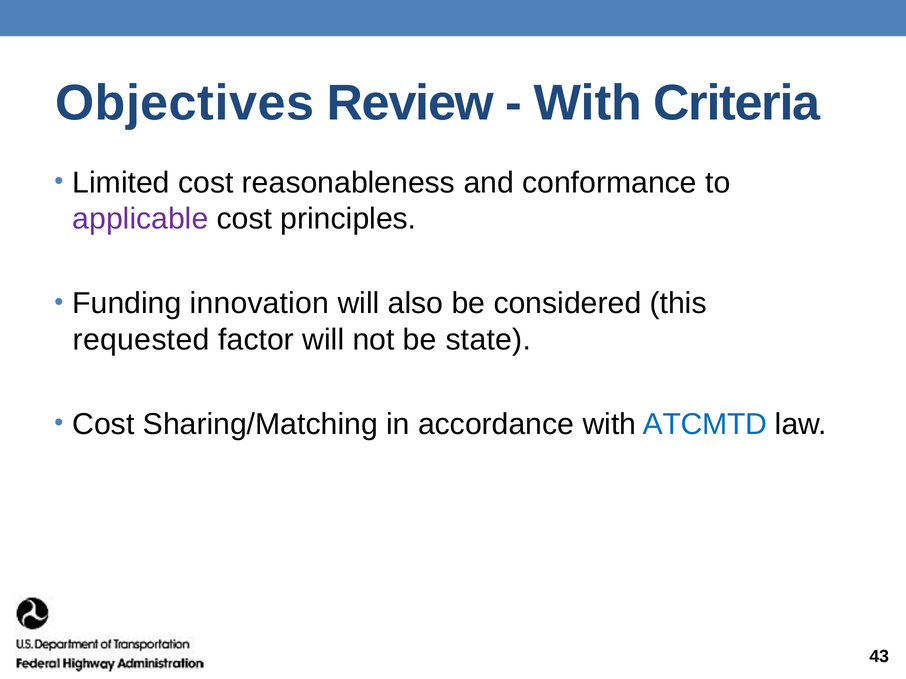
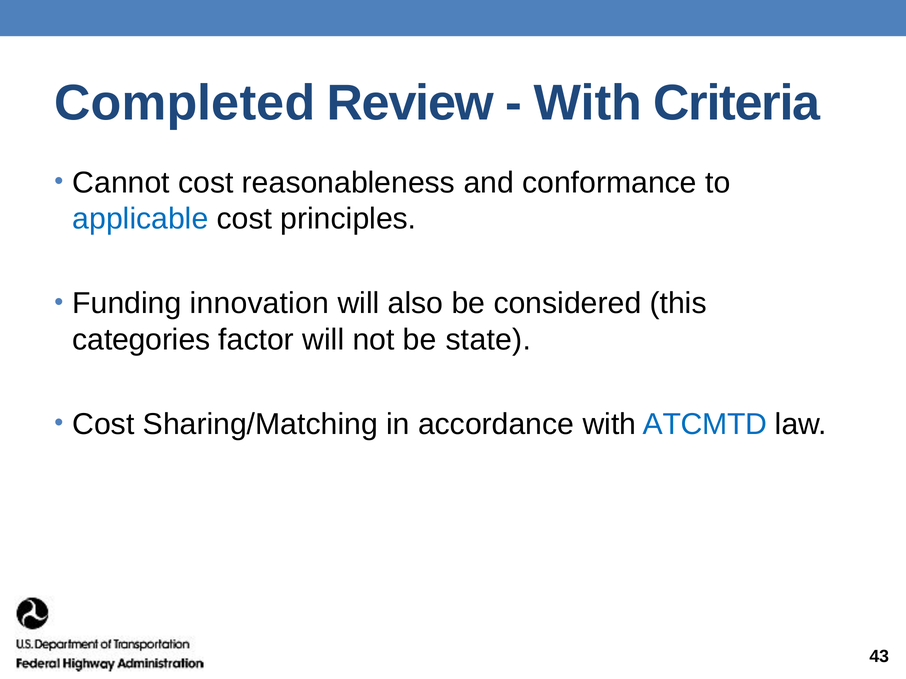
Objectives: Objectives -> Completed (185, 103)
Limited: Limited -> Cannot (121, 183)
applicable colour: purple -> blue (140, 219)
requested: requested -> categories (141, 340)
